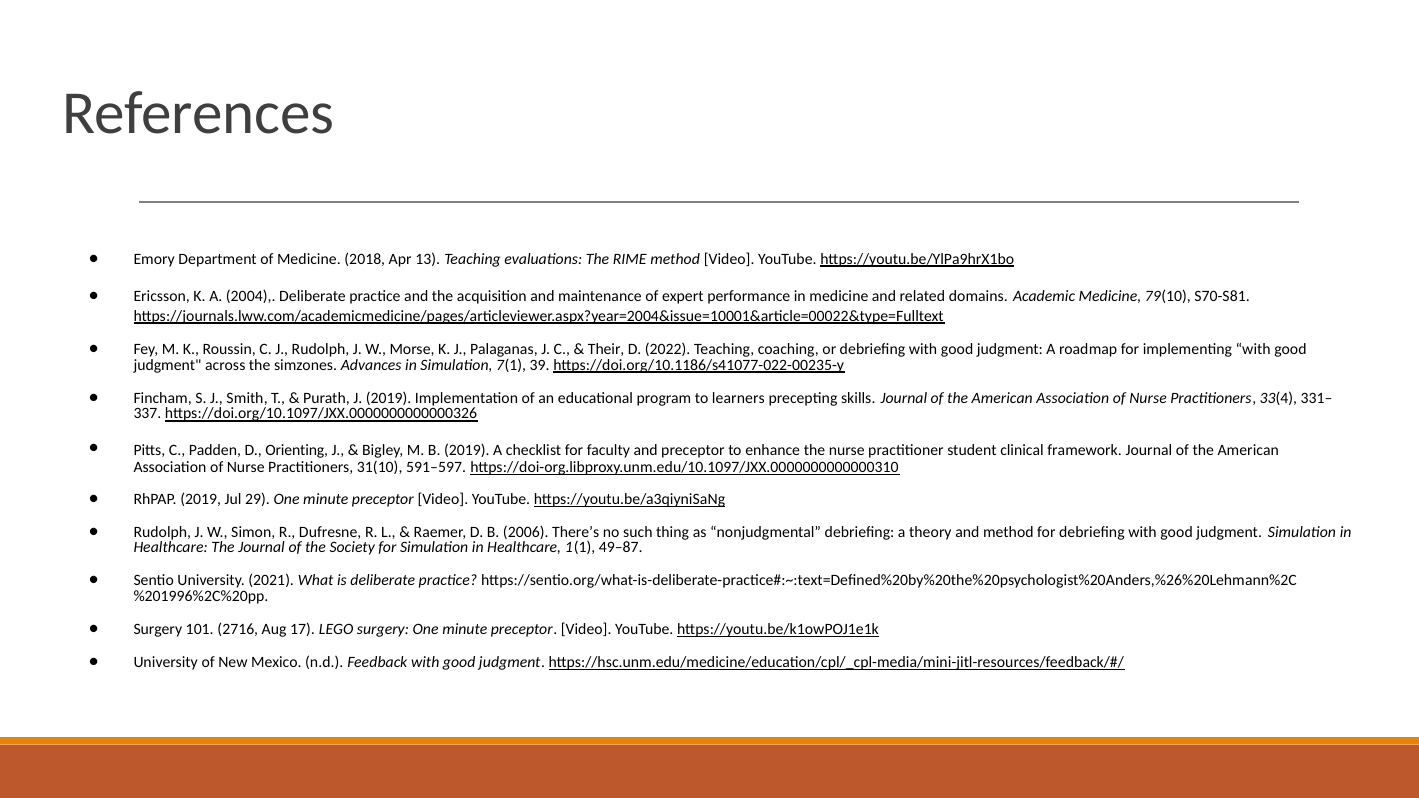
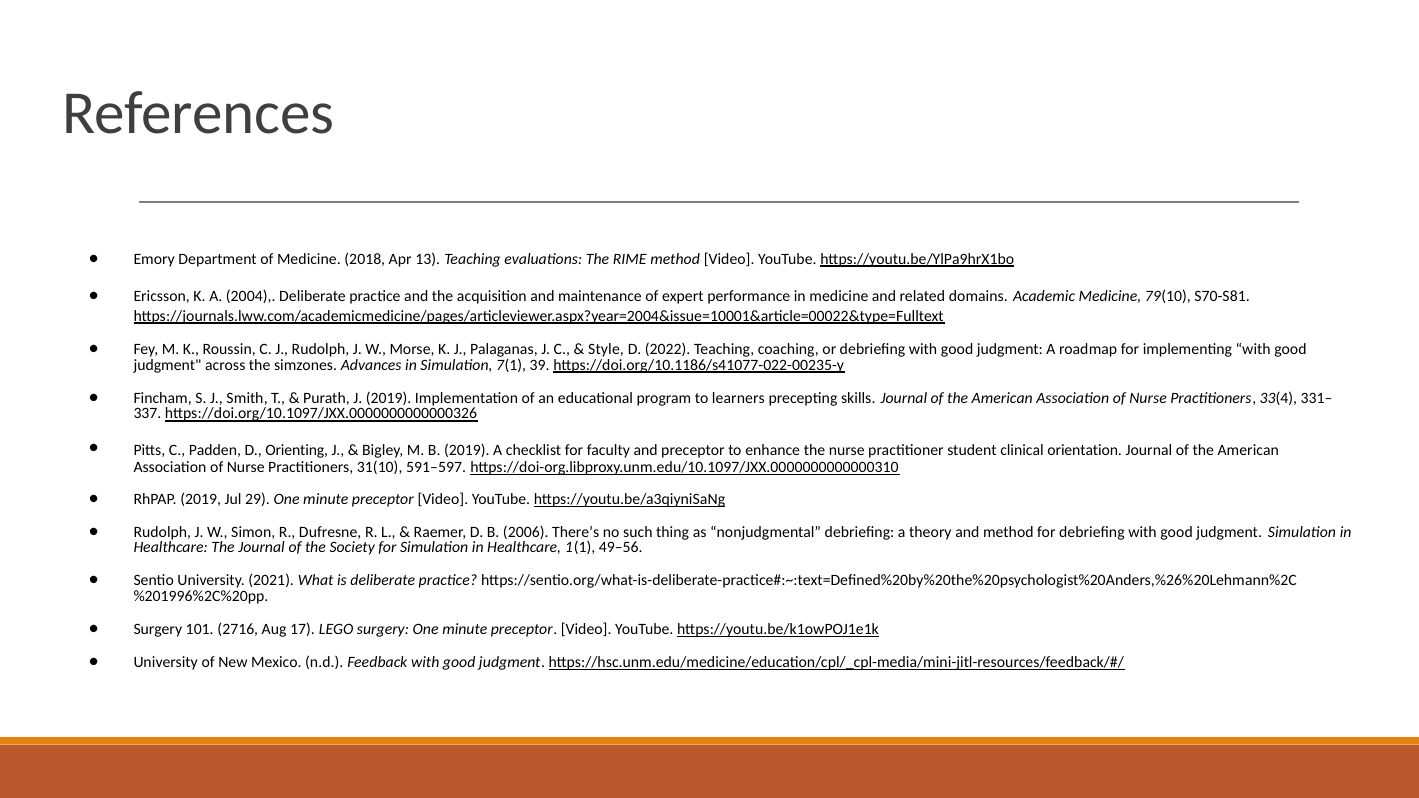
Their: Their -> Style (606, 350)
framework: framework -> orientation (1085, 451)
49–87: 49–87 -> 49–56 (621, 548)
